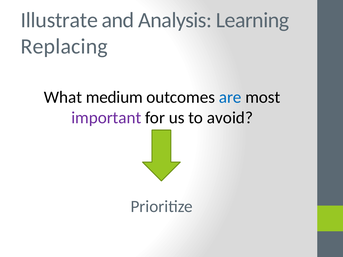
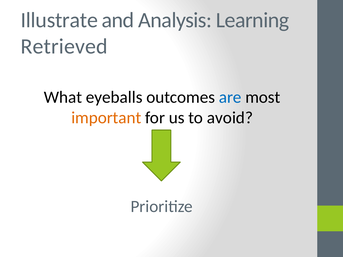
Replacing: Replacing -> Retrieved (64, 46)
medium: medium -> eyeballs (114, 97)
important colour: purple -> orange (106, 118)
